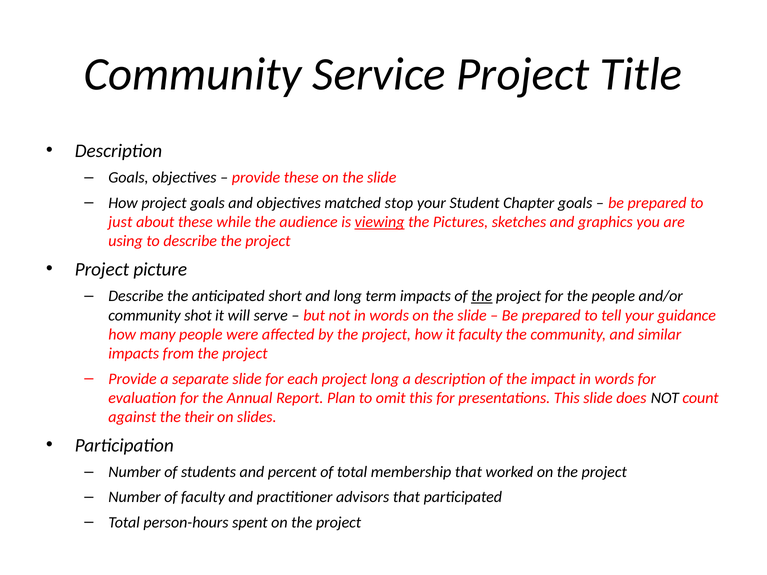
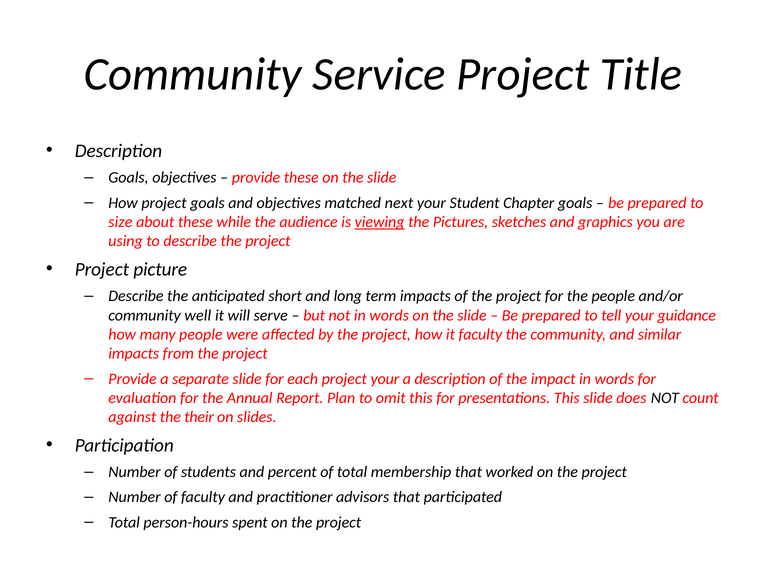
stop: stop -> next (399, 203)
just: just -> size (120, 222)
the underline: present -> none (482, 296)
shot: shot -> well (198, 315)
project long: long -> your (385, 379)
